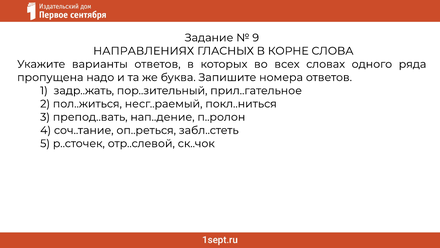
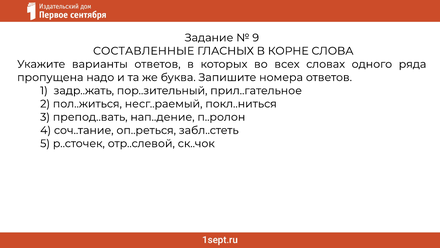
НАПРАВЛЕНИЯХ: НАПРАВЛЕНИЯХ -> СОСТАВЛЕННЫЕ (144, 51)
